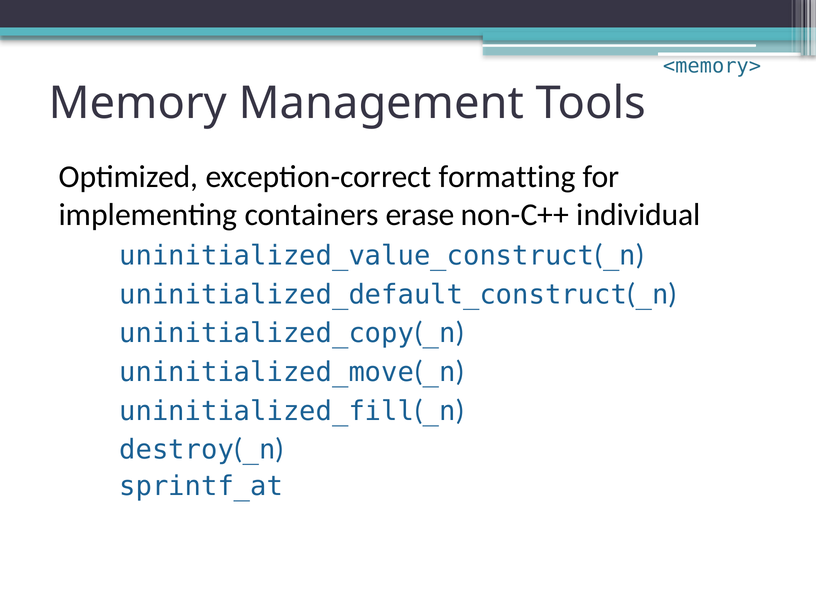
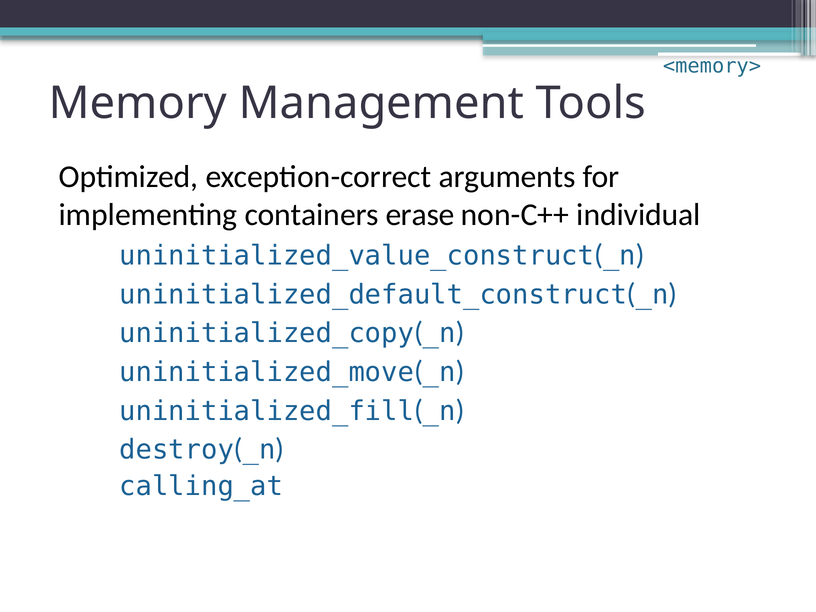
formatting: formatting -> arguments (507, 177)
sprintf_at: sprintf_at -> calling_at (201, 486)
